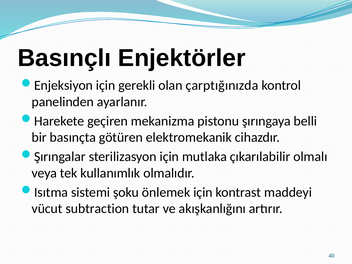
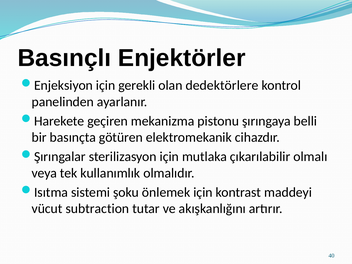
çarptığınızda: çarptığınızda -> dedektörlere (222, 85)
